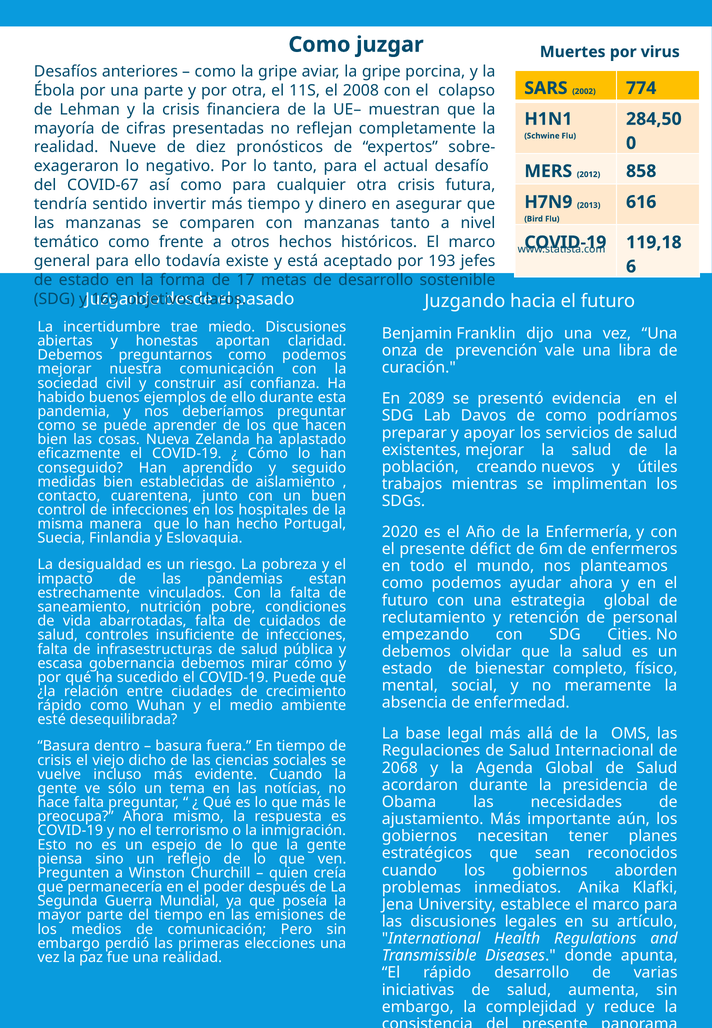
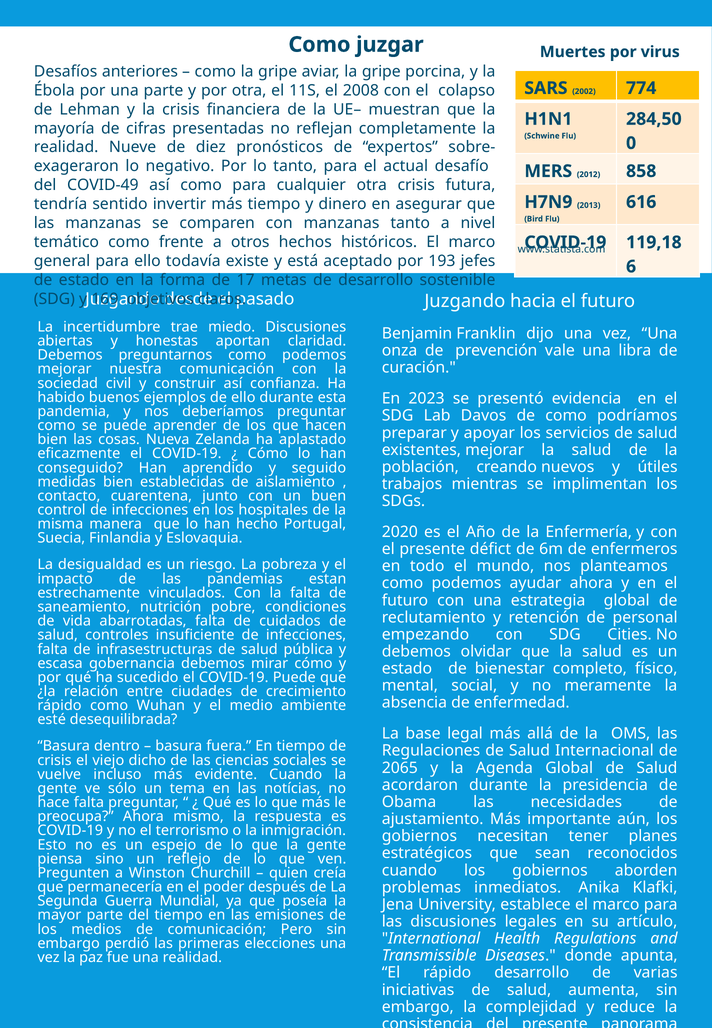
COVID-67: COVID-67 -> COVID-49 (103, 185)
2089: 2089 -> 2023 (427, 399)
2068: 2068 -> 2065 (400, 768)
